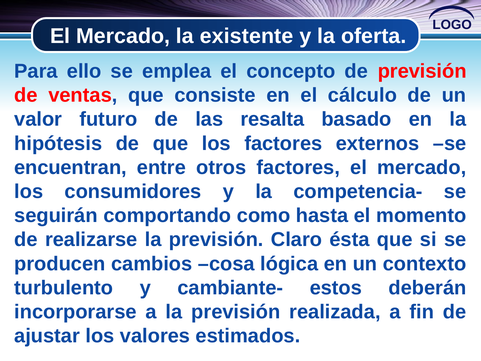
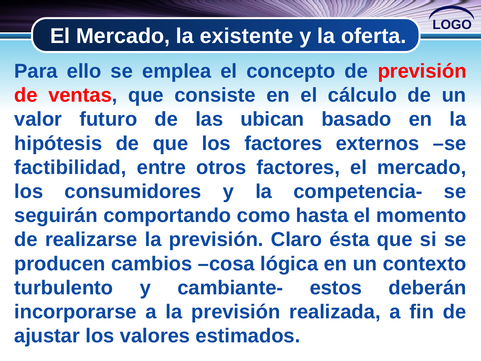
resalta: resalta -> ubican (272, 119)
encuentran: encuentran -> factibilidad (70, 167)
